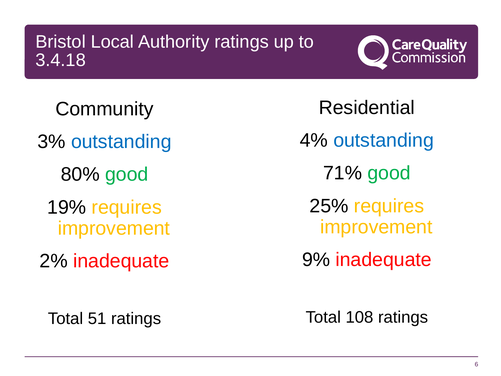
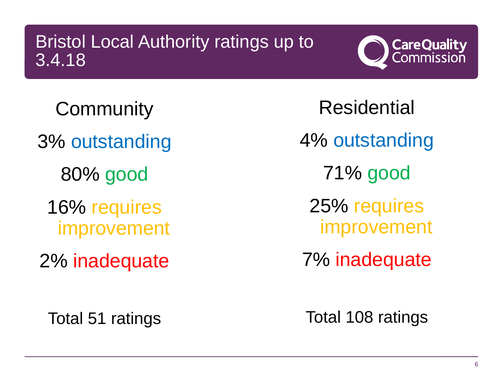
19%: 19% -> 16% (67, 207)
9%: 9% -> 7% (316, 260)
